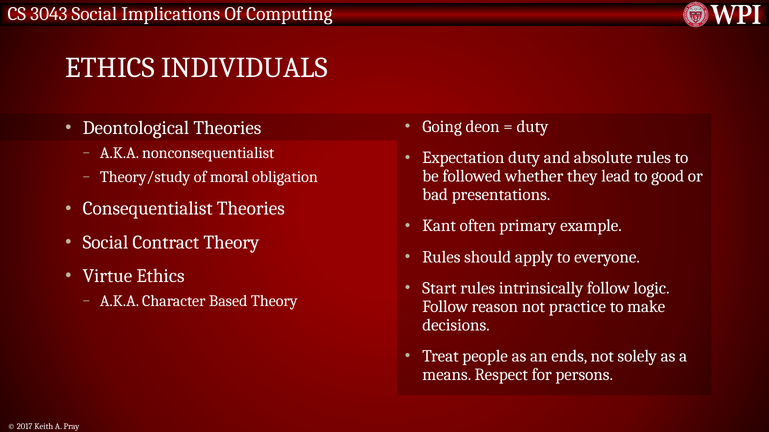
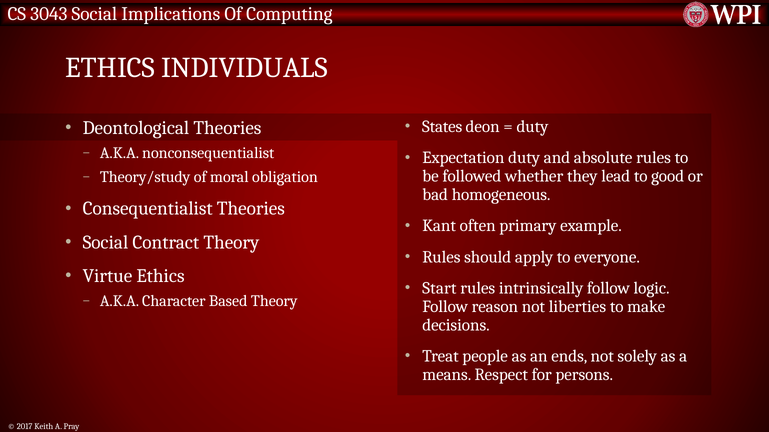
Going: Going -> States (442, 127)
presentations: presentations -> homogeneous (501, 195)
practice: practice -> liberties (577, 307)
